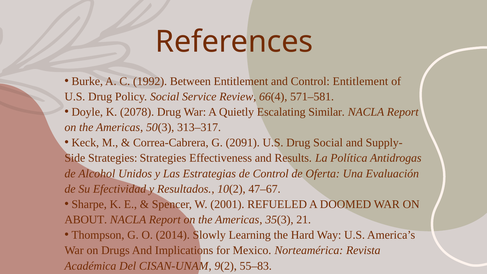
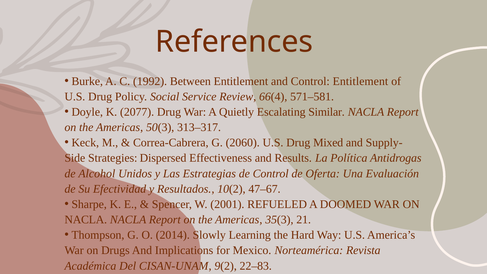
2078: 2078 -> 2077 (137, 112)
2091: 2091 -> 2060 (243, 143)
Drug Social: Social -> Mixed (328, 143)
Strategies Strategies: Strategies -> Dispersed (163, 158)
ABOUT: ABOUT -> NACLA (86, 220)
55–83: 55–83 -> 22–83 (256, 266)
